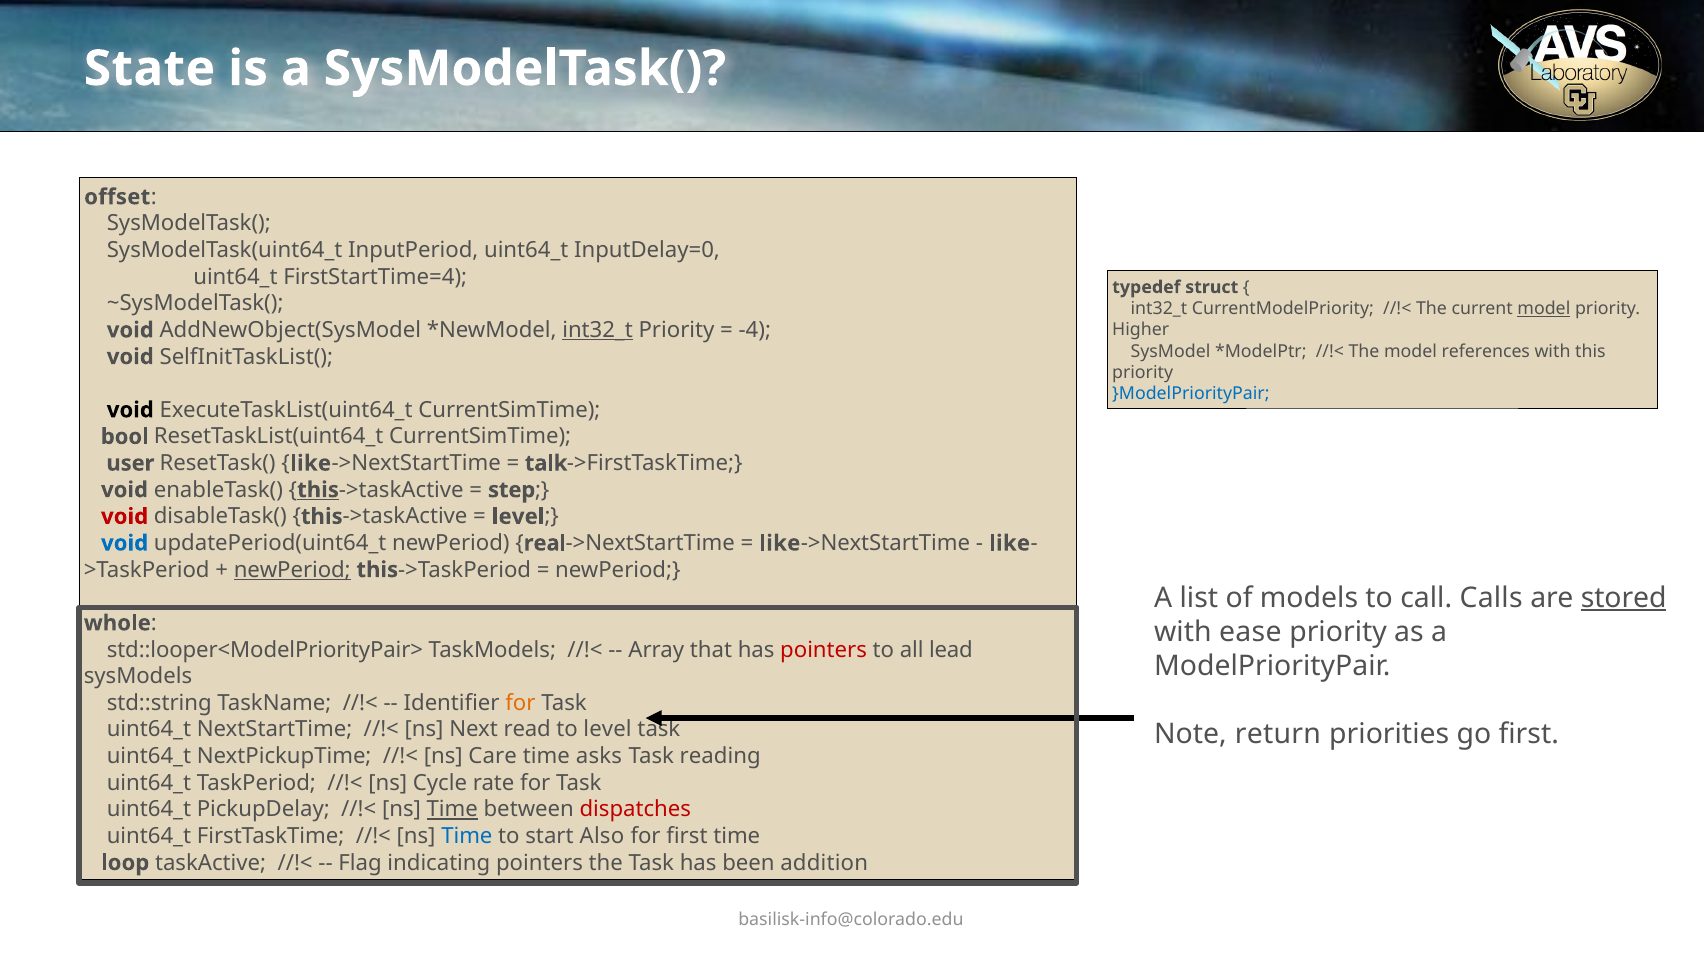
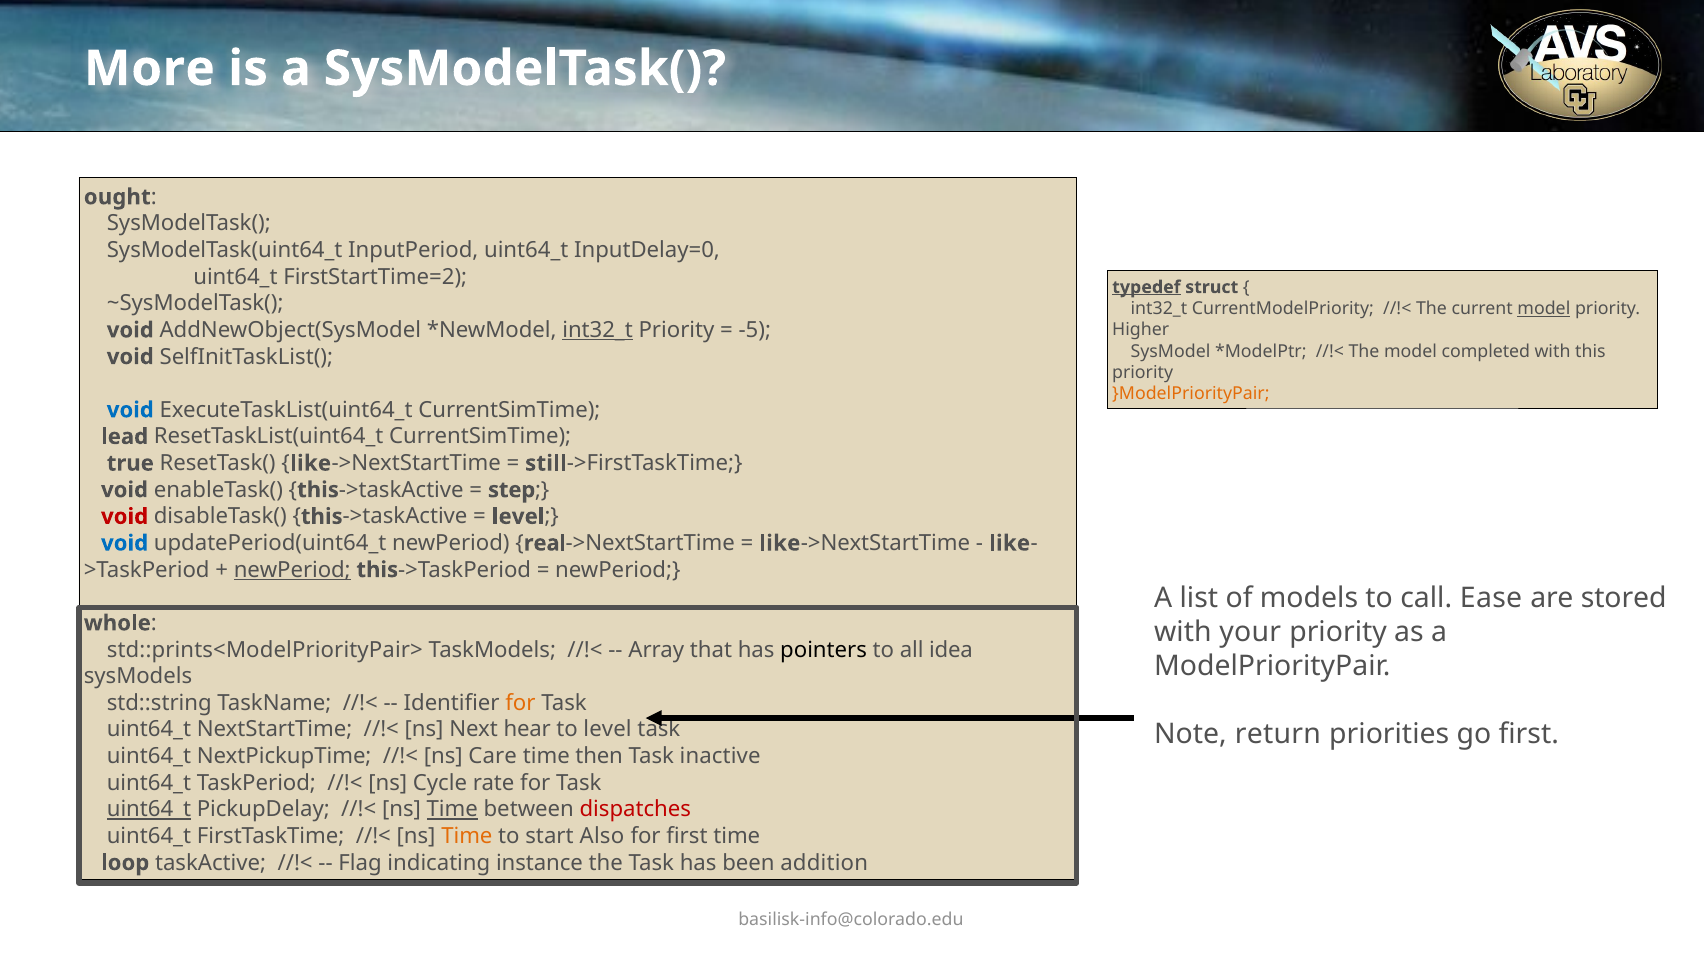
State: State -> More (149, 69)
offset: offset -> ought (117, 197)
FirstStartTime=4: FirstStartTime=4 -> FirstStartTime=2 (375, 277)
typedef underline: none -> present (1146, 287)
-4: -4 -> -5 (755, 330)
references: references -> completed (1486, 351)
}ModelPriorityPair colour: blue -> orange (1191, 394)
void colour: black -> blue (130, 410)
bool: bool -> lead (125, 436)
user: user -> true (130, 463)
talk: talk -> still (546, 463)
this underline: present -> none (318, 490)
Calls: Calls -> Ease (1491, 598)
stored underline: present -> none (1624, 598)
ease: ease -> your (1250, 632)
std::looper<ModelPriorityPair>: std::looper<ModelPriorityPair> -> std::prints<ModelPriorityPair> (265, 649)
pointers colour: red -> black (824, 649)
lead: lead -> idea (951, 649)
read: read -> hear (527, 729)
asks: asks -> then (599, 756)
reading: reading -> inactive (720, 756)
uint64_t underline: none -> present (149, 809)
Time colour: blue -> orange (467, 836)
indicating pointers: pointers -> instance (539, 862)
